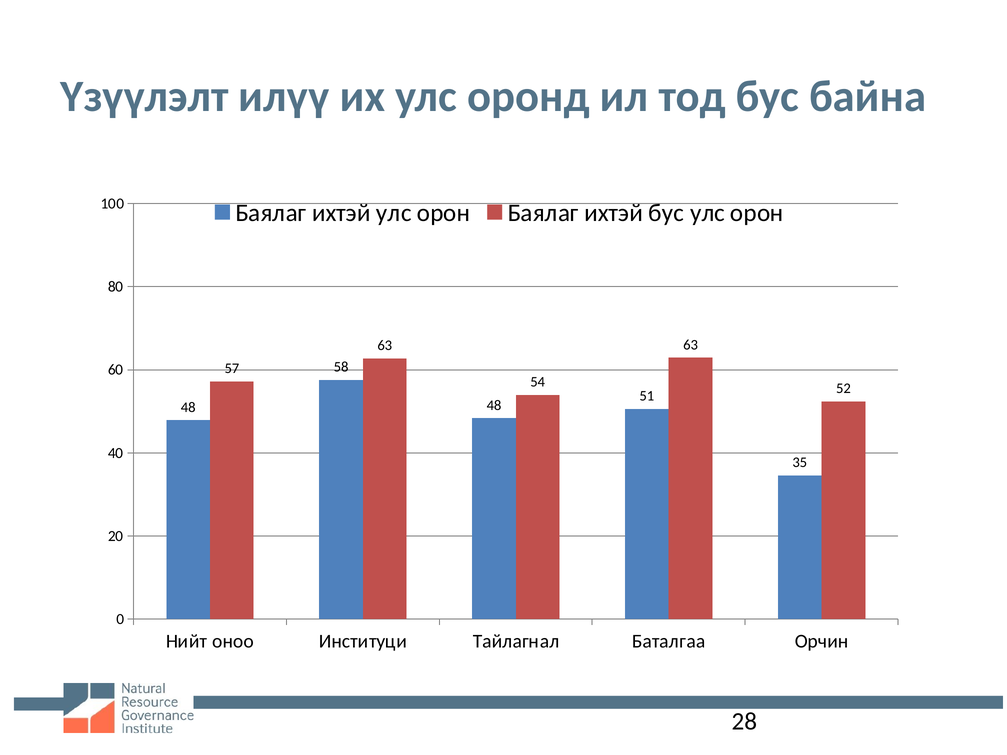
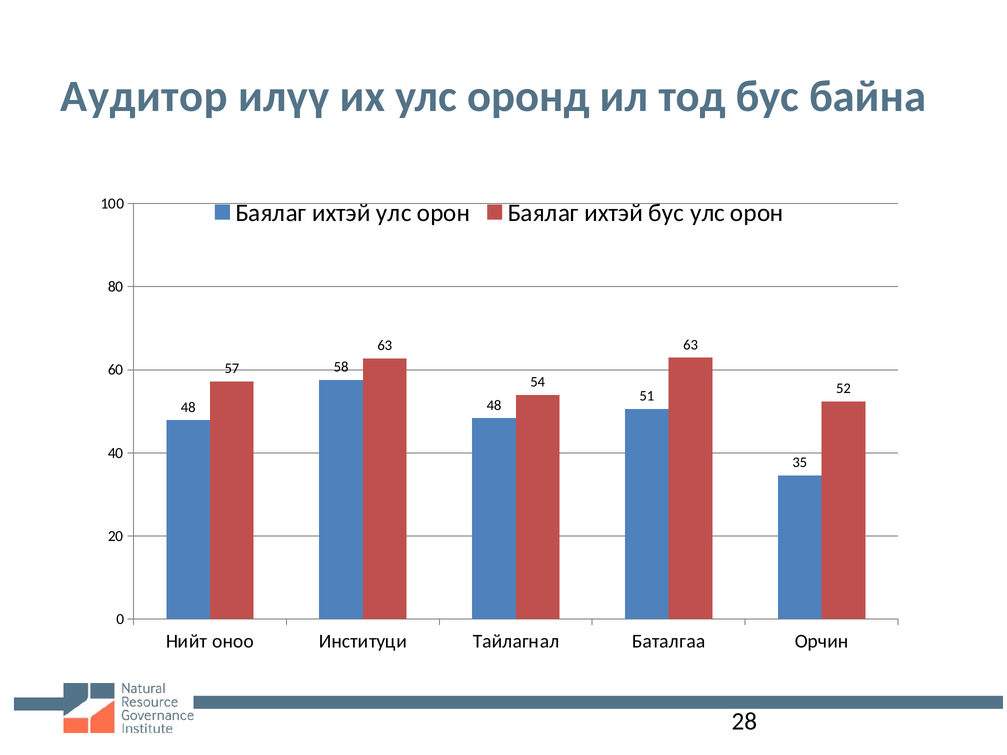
Үзүүлэлт: Үзүүлэлт -> Аудитор (144, 96)
